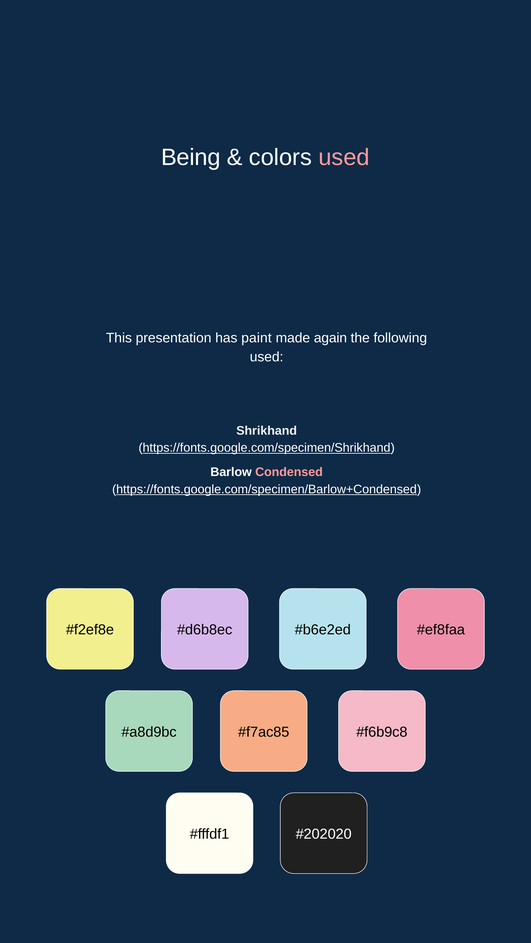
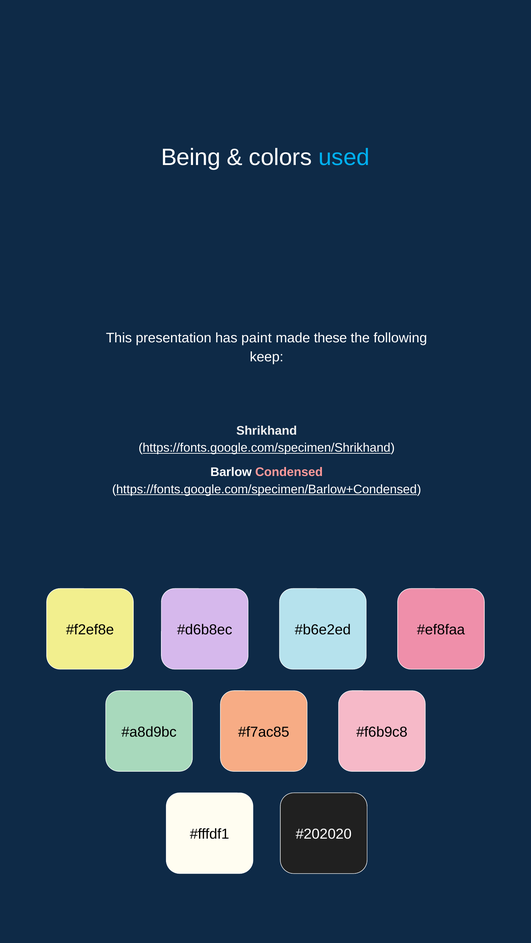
used colour: pink -> light blue (344, 158)
again: again -> these (330, 338)
used: used -> keep (267, 357)
